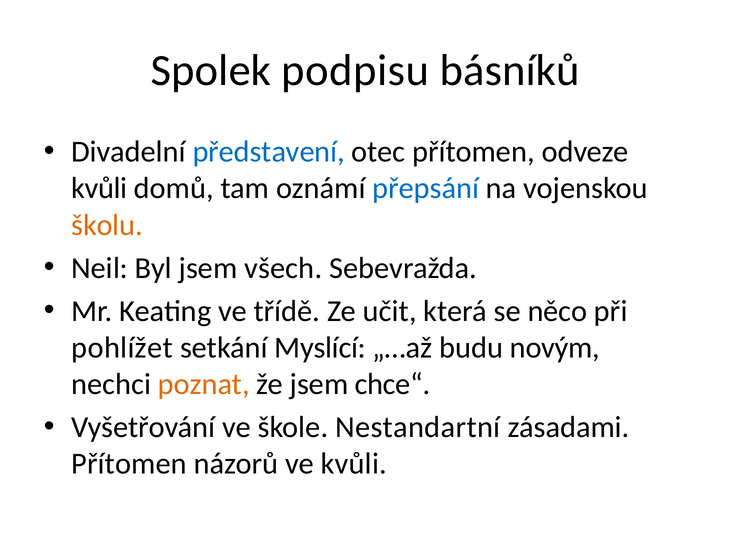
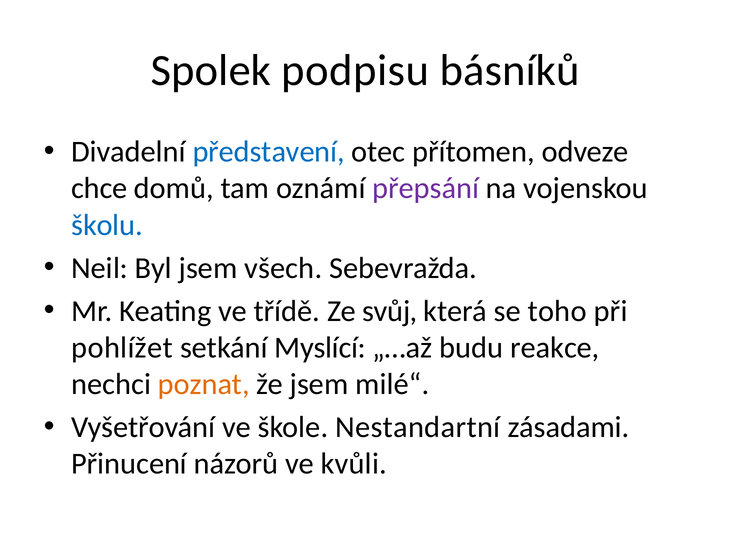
kvůli: kvůli -> chce (99, 189)
přepsání colour: blue -> purple (426, 189)
školu colour: orange -> blue (107, 225)
učit: učit -> svůj (390, 311)
něco: něco -> toho (557, 311)
novým: novým -> reakce (555, 348)
chce“: chce“ -> milé“ (392, 384)
Přítomen: Přítomen -> Přinucení (129, 464)
